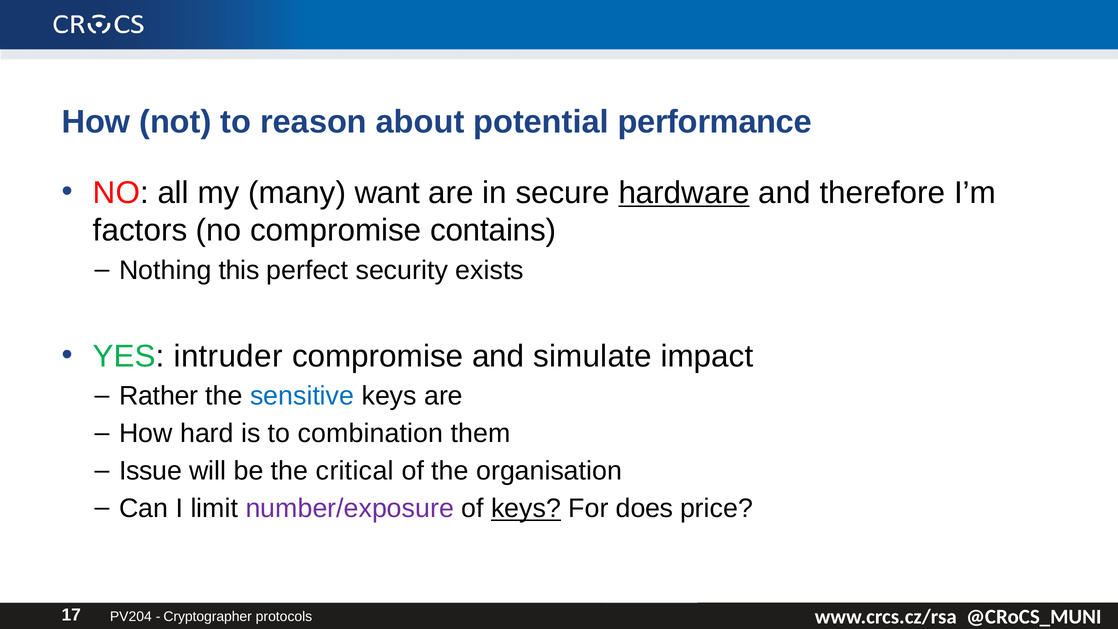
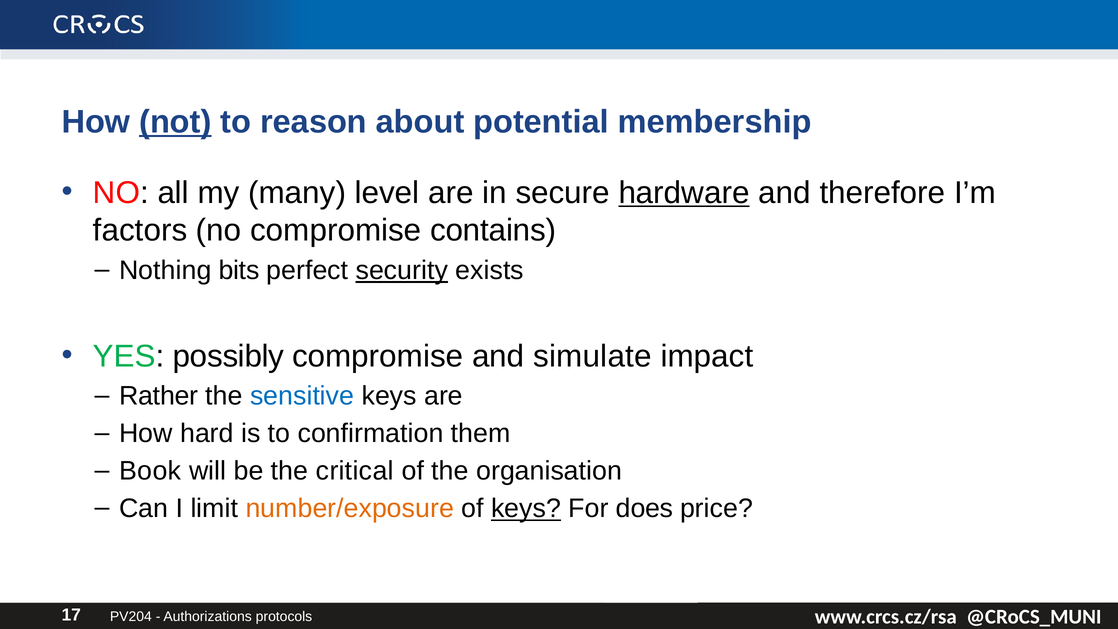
not underline: none -> present (175, 122)
performance: performance -> membership (715, 122)
want: want -> level (387, 193)
this: this -> bits (239, 270)
security underline: none -> present (402, 270)
intruder: intruder -> possibly (228, 356)
combination: combination -> confirmation (371, 434)
Issue: Issue -> Book (150, 471)
number/exposure colour: purple -> orange (350, 508)
Cryptographer: Cryptographer -> Authorizations (208, 617)
